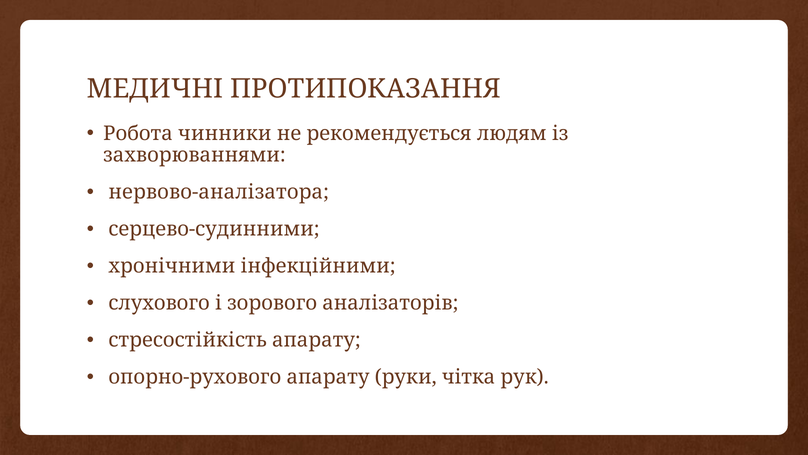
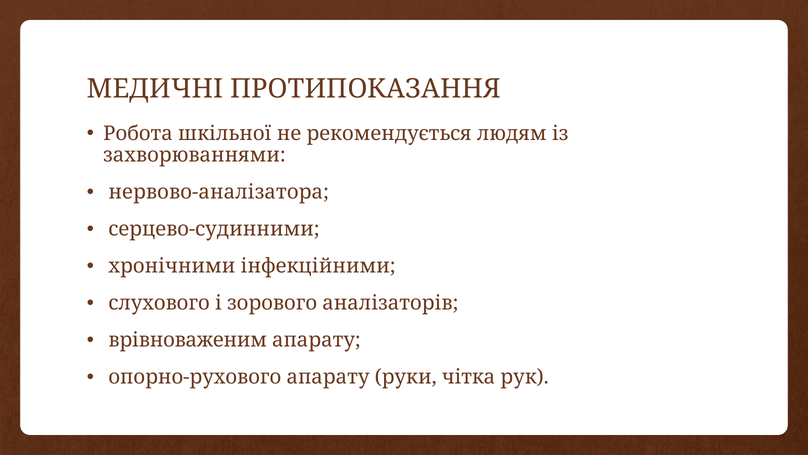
чинники: чинники -> шкільної (225, 133)
стресостійкість: стресостійкість -> врівноваженим (188, 340)
